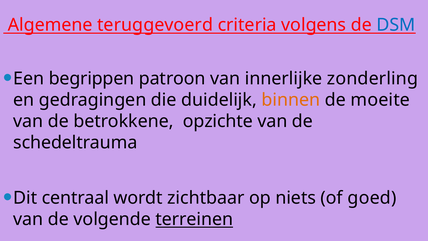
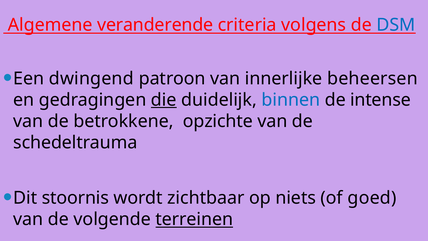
teruggevoerd: teruggevoerd -> veranderende (155, 25)
begrippen: begrippen -> dwingend (91, 78)
zonderling: zonderling -> beheersen (372, 78)
die underline: none -> present (164, 100)
binnen colour: orange -> blue (291, 100)
moeite: moeite -> intense (380, 100)
centraal: centraal -> stoornis (75, 198)
